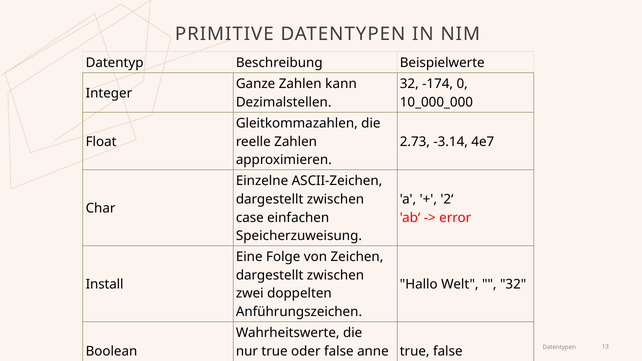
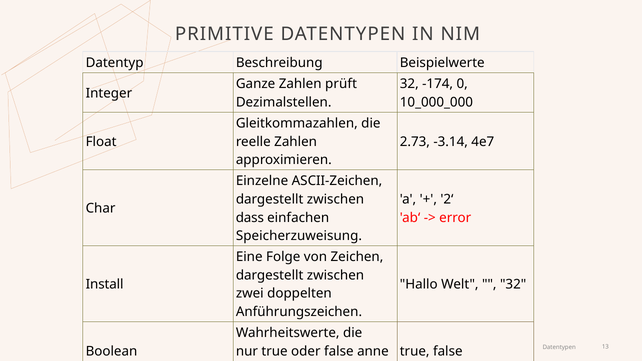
kann: kann -> prüft (341, 84)
case: case -> dass (250, 218)
